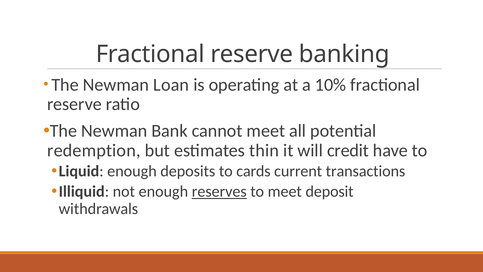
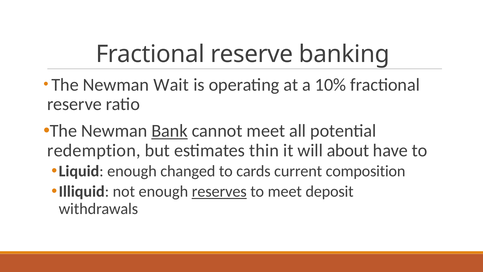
Loan: Loan -> Wait (171, 85)
Bank underline: none -> present (170, 131)
credit: credit -> about (348, 150)
deposits: deposits -> changed (188, 171)
transactions: transactions -> composition (366, 171)
